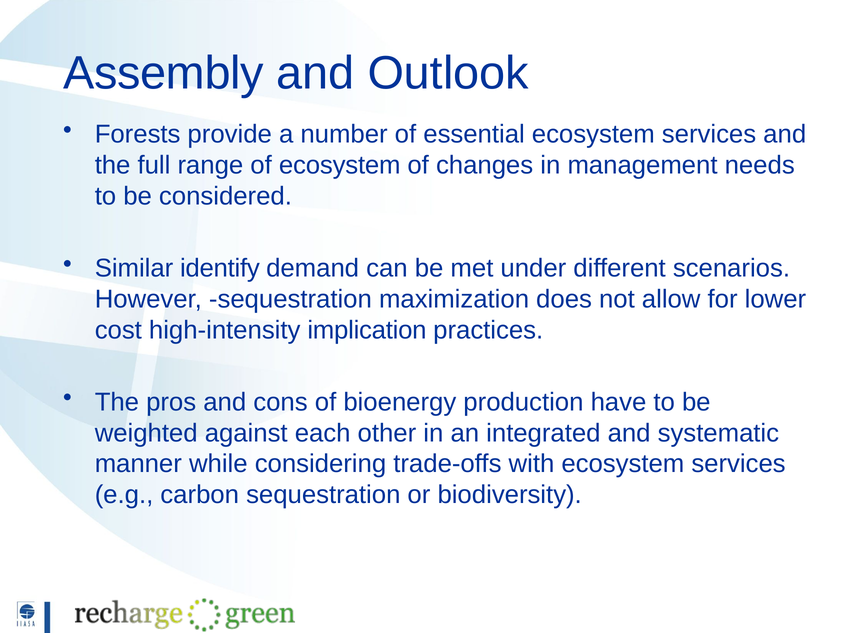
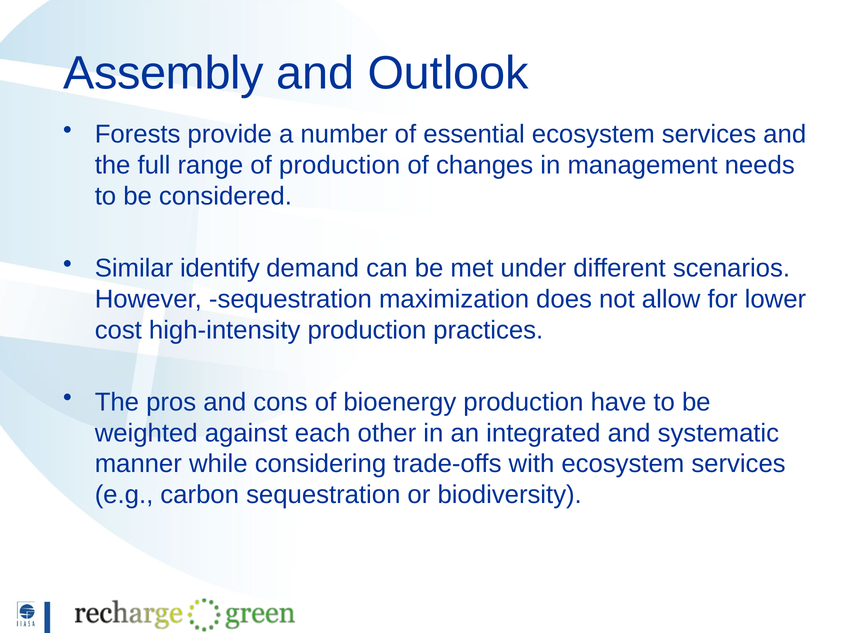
of ecosystem: ecosystem -> production (340, 165)
high-intensity implication: implication -> production (367, 330)
